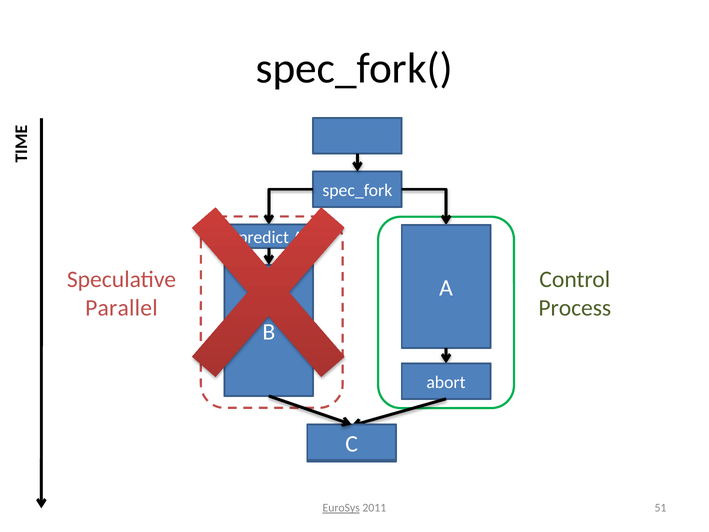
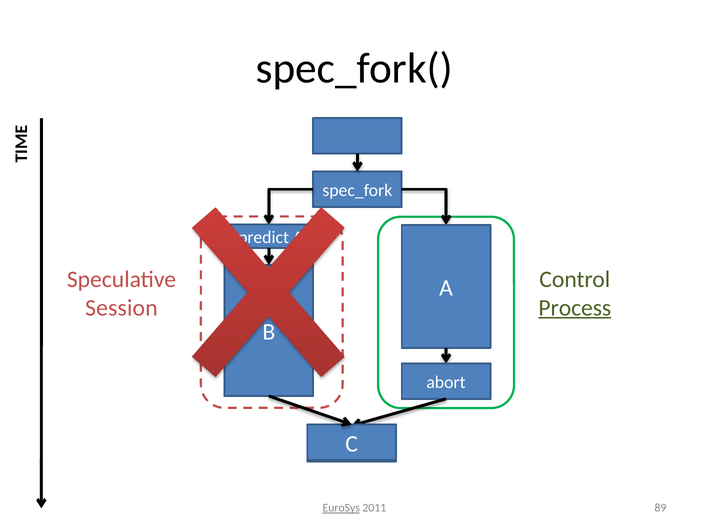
Parallel: Parallel -> Session (121, 308)
Process underline: none -> present (575, 308)
51: 51 -> 89 (660, 508)
